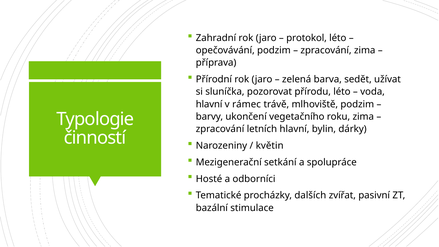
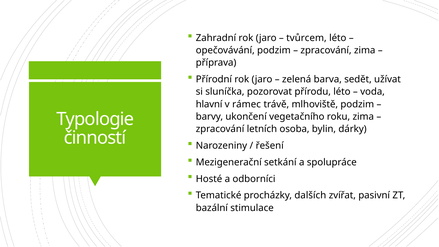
protokol: protokol -> tvůrcem (306, 38)
letních hlavní: hlavní -> osoba (295, 129)
květin: květin -> řešení (270, 146)
